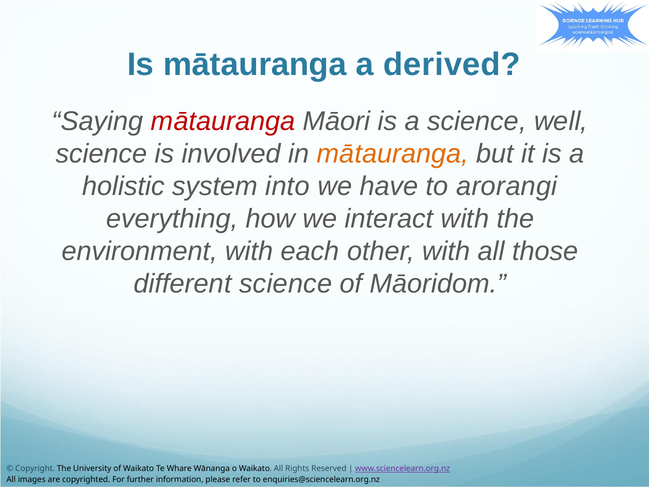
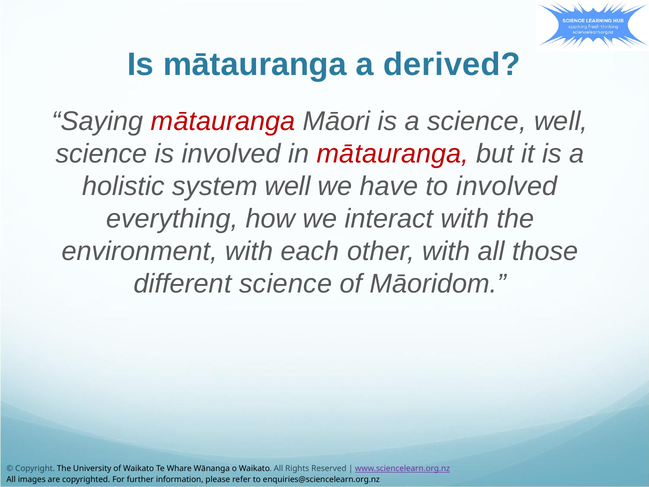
mātauranga colour: orange -> red (393, 154)
system into: into -> well (288, 186)
to arorangi: arorangi -> involved (507, 186)
